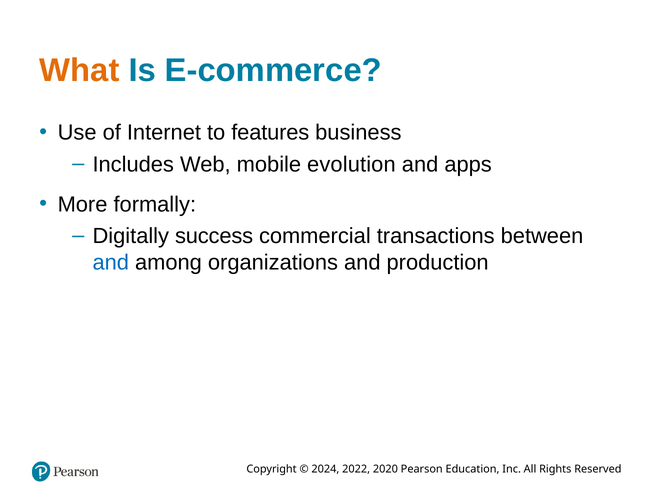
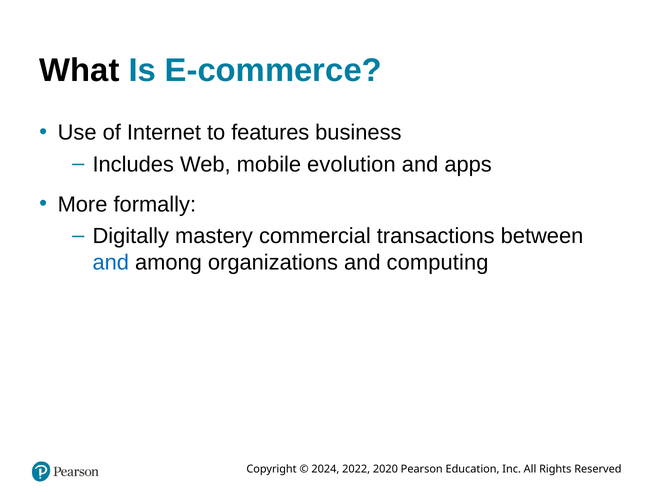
What colour: orange -> black (79, 70)
success: success -> mastery (214, 236)
production: production -> computing (438, 262)
